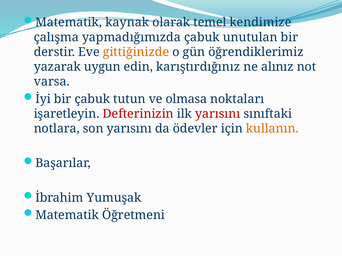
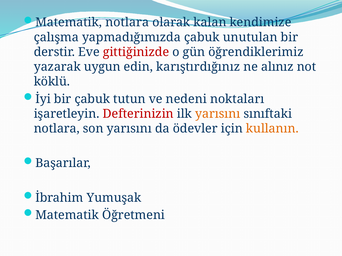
Matematik kaynak: kaynak -> notlara (127, 22)
temel: temel -> kalan (210, 22)
gittiğinizde colour: orange -> red (136, 52)
varsa: varsa -> köklü (52, 82)
olmasa: olmasa -> nedeni (186, 99)
yarısını colour: red -> orange (218, 114)
